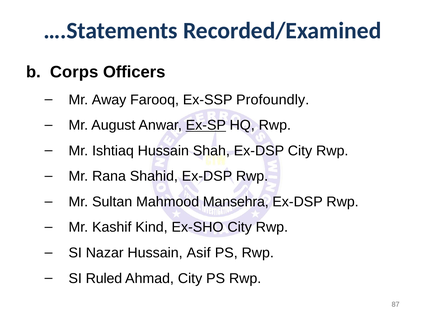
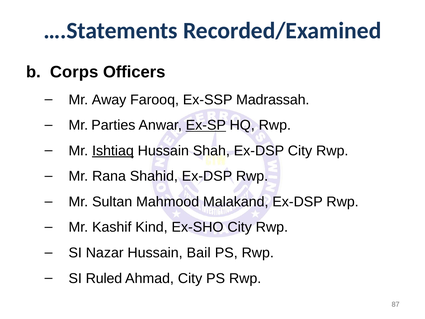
Profoundly: Profoundly -> Madrassah (273, 100)
August: August -> Parties (113, 125)
Ishtiaq underline: none -> present (113, 151)
Mansehra: Mansehra -> Malakand (236, 202)
Asif: Asif -> Bail (199, 253)
